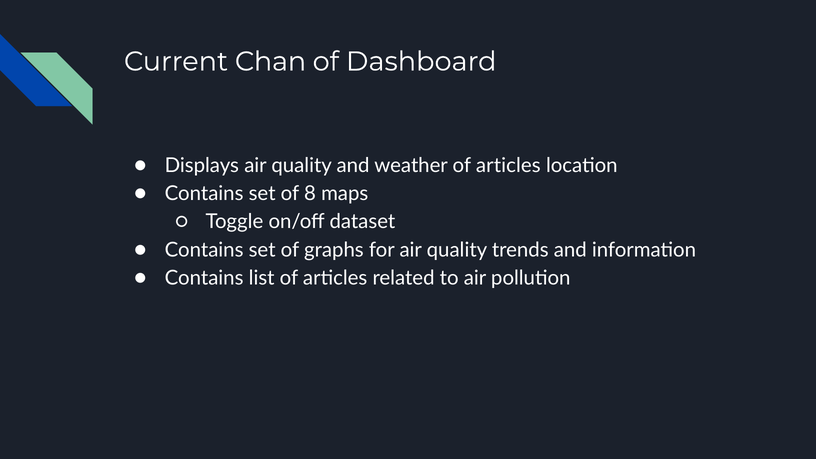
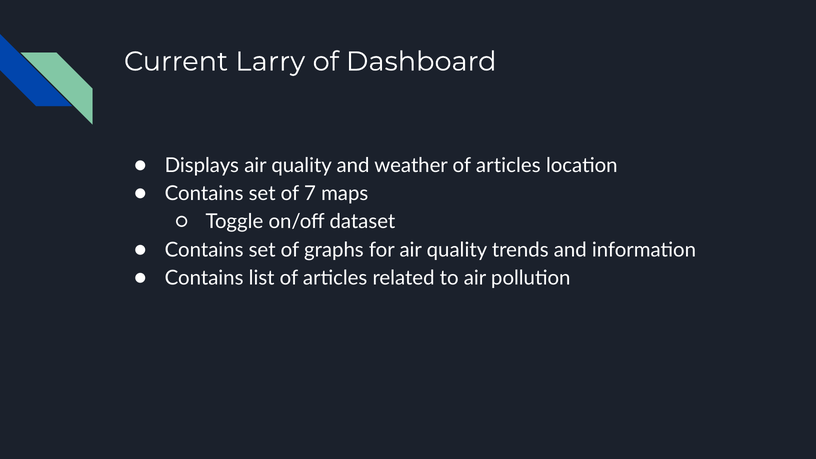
Chan: Chan -> Larry (270, 62)
8: 8 -> 7 (310, 194)
